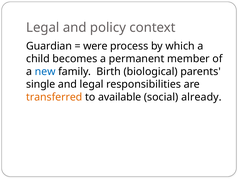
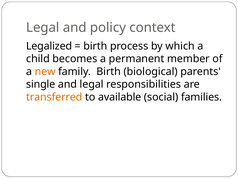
Guardian: Guardian -> Legalized (49, 46)
were: were -> birth (95, 46)
new colour: blue -> orange (45, 71)
already: already -> families (202, 97)
